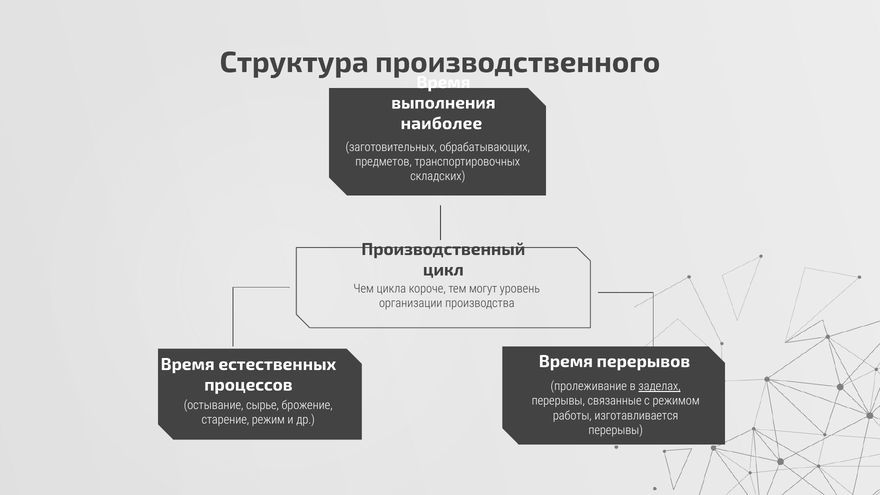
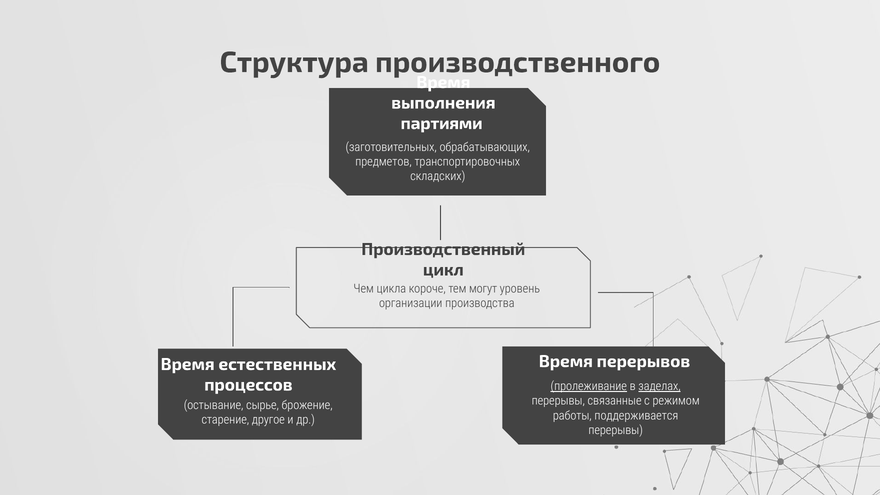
наиболее: наиболее -> партиями (442, 123)
пролеживание underline: none -> present (589, 386)
изготавливается: изготавливается -> поддерживается (636, 416)
режим: режим -> другое (268, 420)
